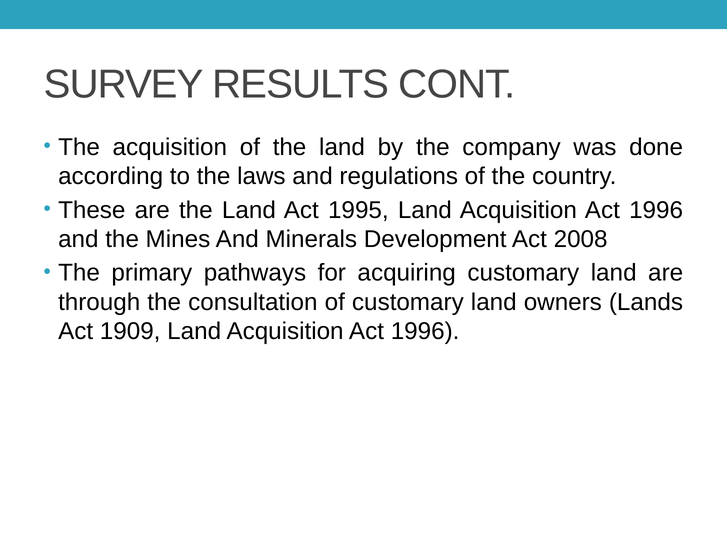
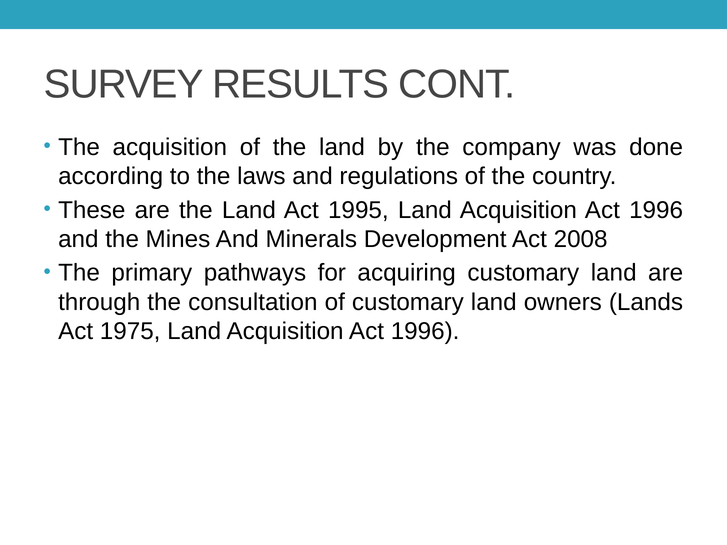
1909: 1909 -> 1975 (130, 331)
